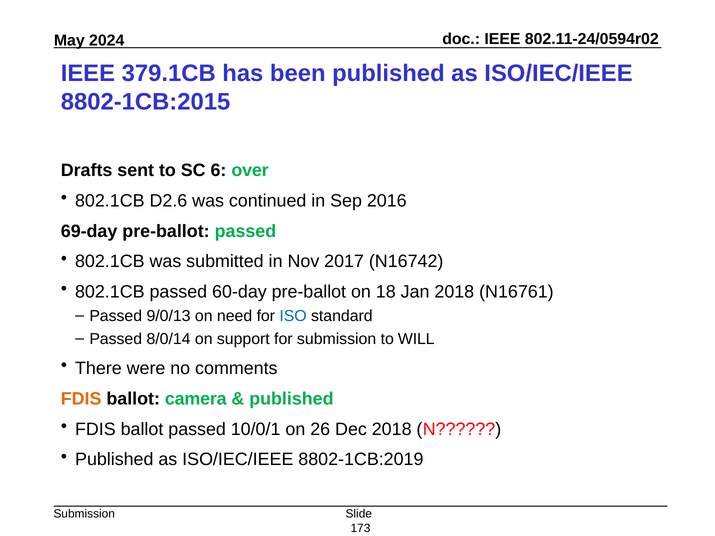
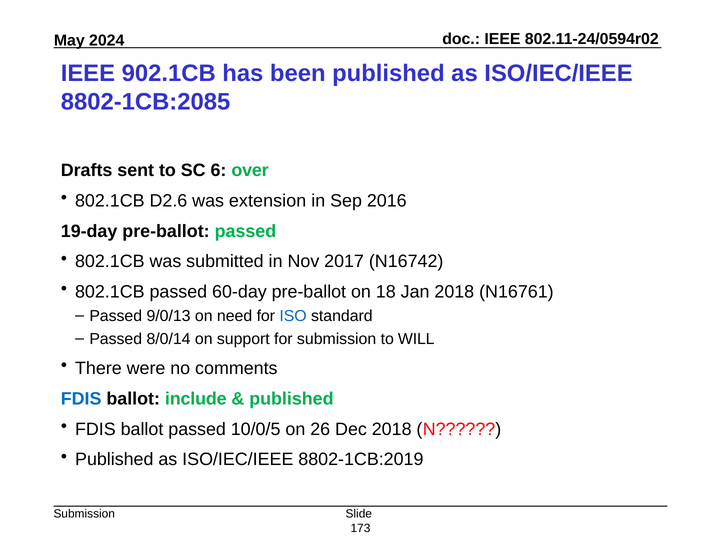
379.1CB: 379.1CB -> 902.1CB (169, 73)
8802-1CB:2015: 8802-1CB:2015 -> 8802-1CB:2085 (146, 102)
continued: continued -> extension (268, 201)
69-day: 69-day -> 19-day (89, 231)
FDIS colour: orange -> blue (81, 399)
camera: camera -> include (196, 399)
10/0/1: 10/0/1 -> 10/0/5 (256, 429)
